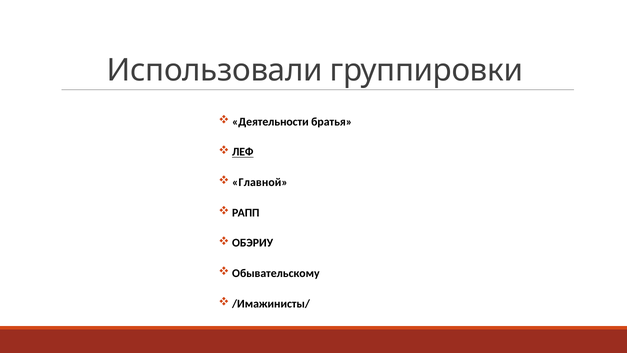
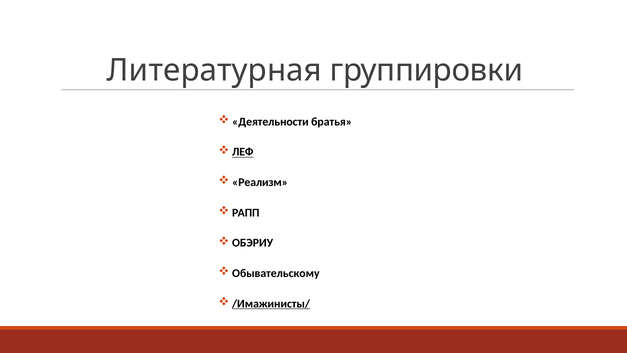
Использовали: Использовали -> Литературная (215, 70)
Главной: Главной -> Реализм (260, 182)
/Имажинисты/ underline: none -> present (271, 303)
